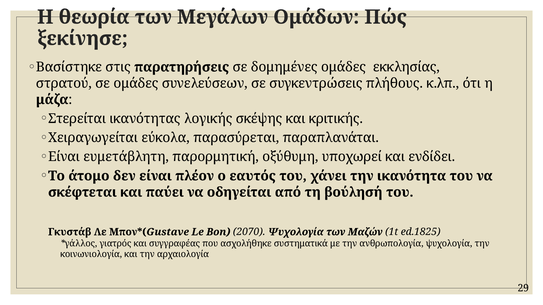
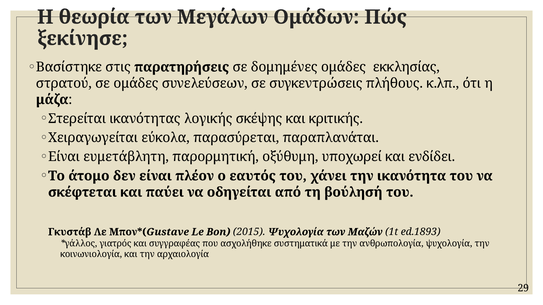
2070: 2070 -> 2015 (249, 232)
ed.1825: ed.1825 -> ed.1893 (421, 232)
